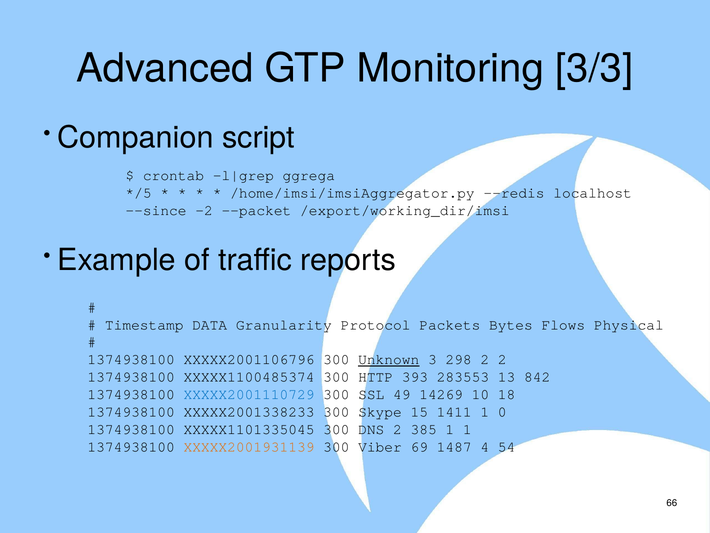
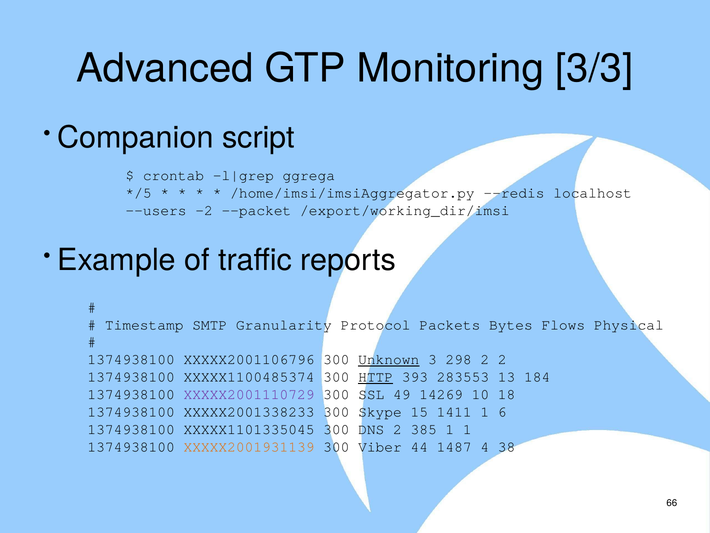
--since: --since -> --users (156, 210)
DATA: DATA -> SMTP (210, 324)
HTTP underline: none -> present (376, 377)
842: 842 -> 184 (537, 377)
XXXXX2001110729 colour: blue -> purple (249, 394)
0: 0 -> 6 (502, 412)
69: 69 -> 44 (419, 447)
54: 54 -> 38 (507, 447)
